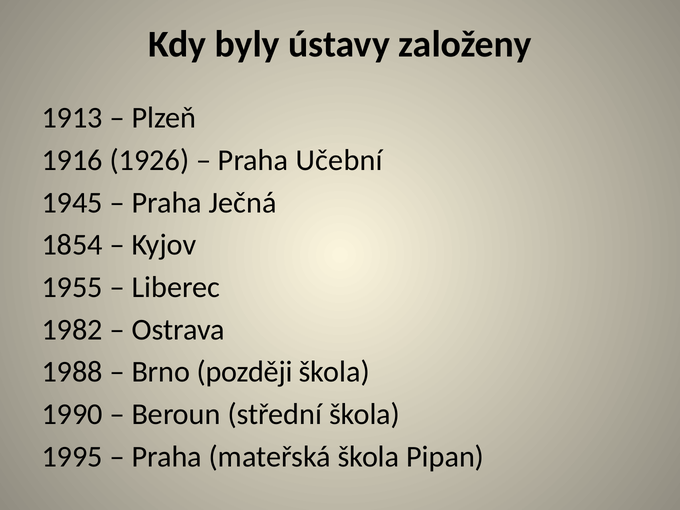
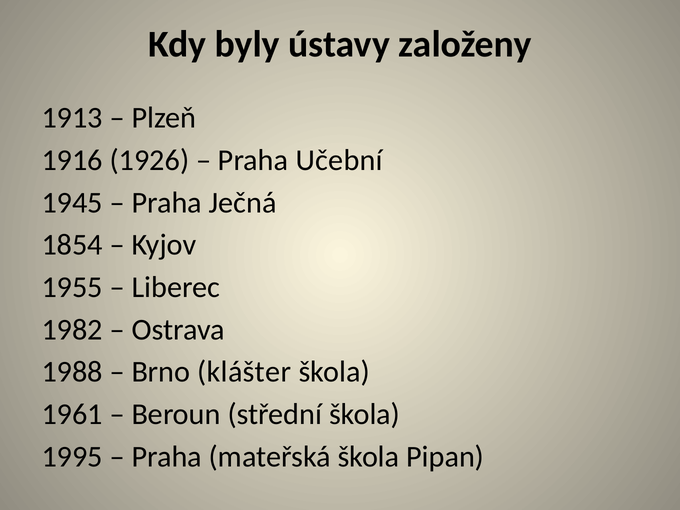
později: později -> klášter (244, 372)
1990: 1990 -> 1961 (72, 414)
